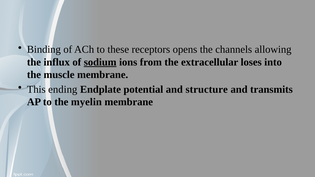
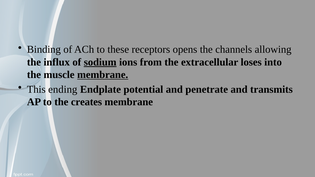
membrane underline: none -> present (103, 75)
structure: structure -> penetrate (207, 89)
myelin: myelin -> creates (86, 102)
